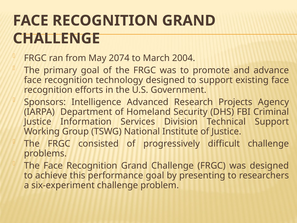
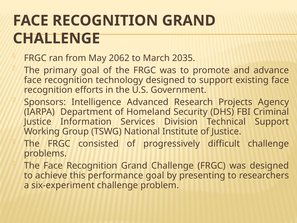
2074: 2074 -> 2062 (119, 58)
2004: 2004 -> 2035 (184, 58)
